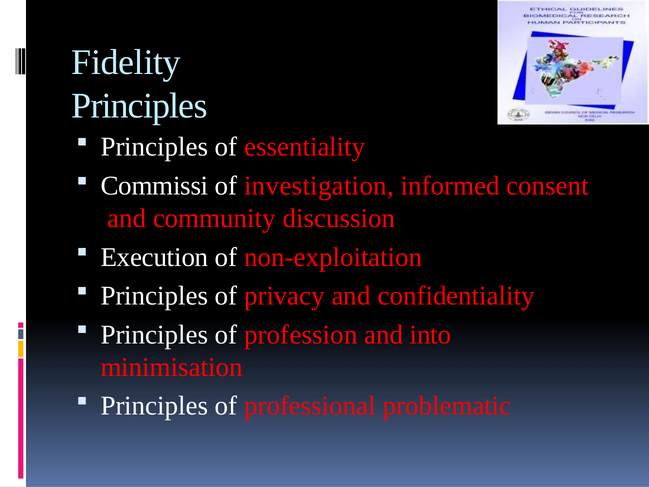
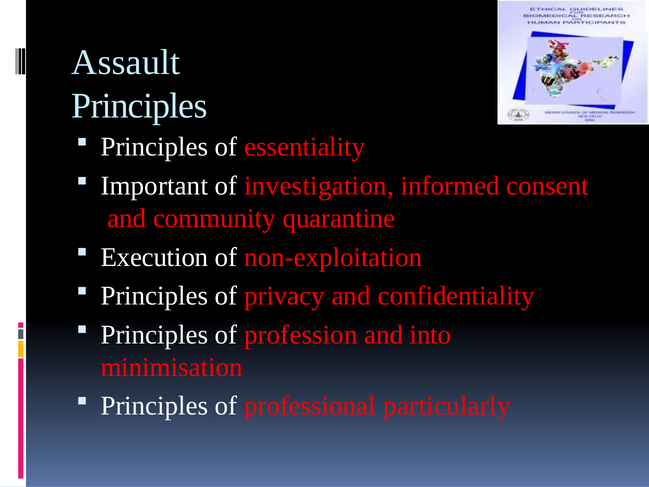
Fidelity: Fidelity -> Assault (126, 63)
Commissi: Commissi -> Important (154, 186)
discussion: discussion -> quarantine (339, 218)
problematic: problematic -> particularly (447, 406)
